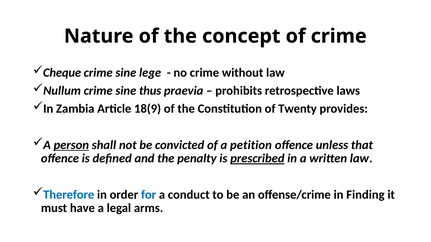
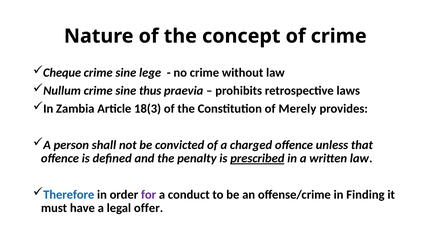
18(9: 18(9 -> 18(3 (148, 109)
Twenty: Twenty -> Merely (297, 109)
person underline: present -> none (71, 145)
petition: petition -> charged (251, 145)
for colour: blue -> purple (149, 195)
arms: arms -> offer (149, 208)
